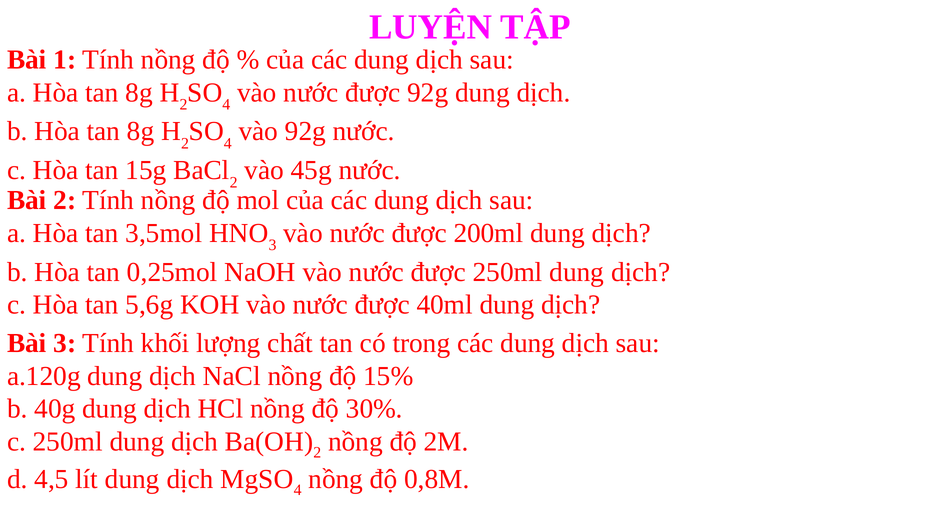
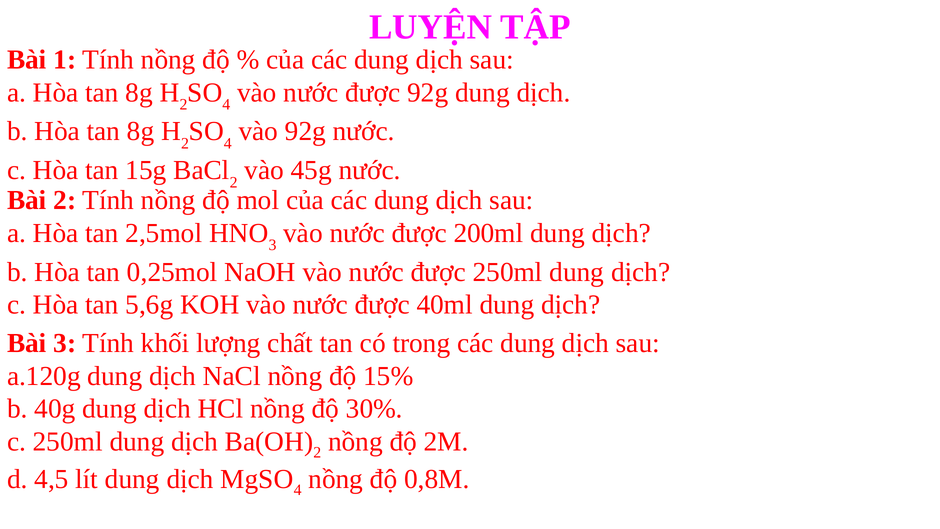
3,5mol: 3,5mol -> 2,5mol (164, 233)
